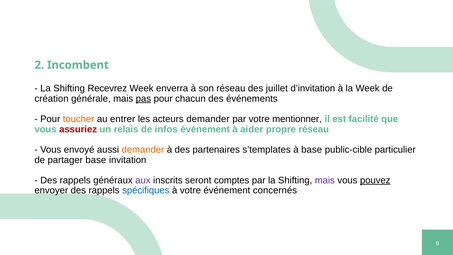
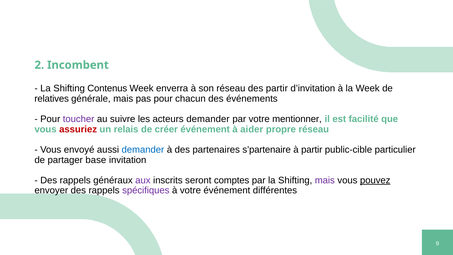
Recevrez: Recevrez -> Contenus (107, 88)
des juillet: juillet -> partir (277, 88)
création: création -> relatives (52, 99)
pas underline: present -> none (143, 99)
toucher colour: orange -> purple (79, 119)
entrer: entrer -> suivre (123, 119)
infos: infos -> créer (166, 129)
demander colour: orange -> blue (143, 150)
s’templates: s’templates -> s’partenaire (267, 150)
à base: base -> partir (312, 150)
spécifiques colour: blue -> purple (146, 190)
concernés: concernés -> différentes (275, 190)
